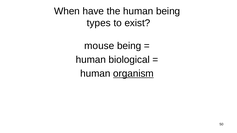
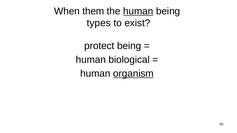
have: have -> them (93, 11)
human underline: none -> present (138, 11)
mouse: mouse -> protect (99, 46)
